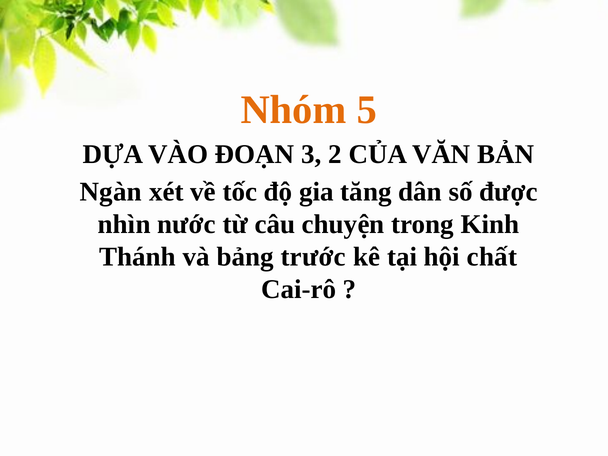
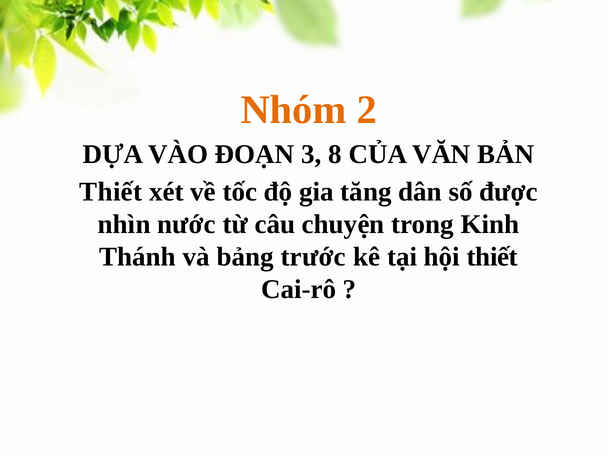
5: 5 -> 2 (367, 110)
2: 2 -> 8 (335, 154)
Ngàn: Ngàn -> Thiết (111, 192)
hội chất: chất -> thiết (492, 257)
